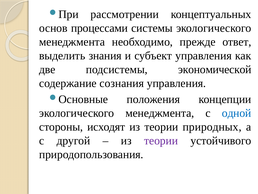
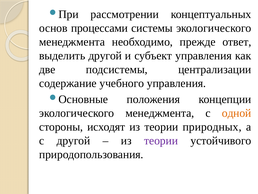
выделить знания: знания -> другой (105, 56)
экономической: экономической -> централизации (215, 69)
сознания: сознания -> учебного (122, 83)
одной colour: blue -> orange (237, 113)
